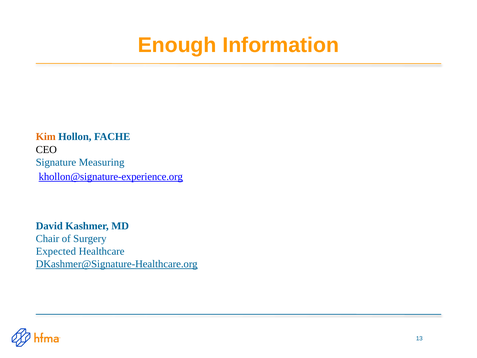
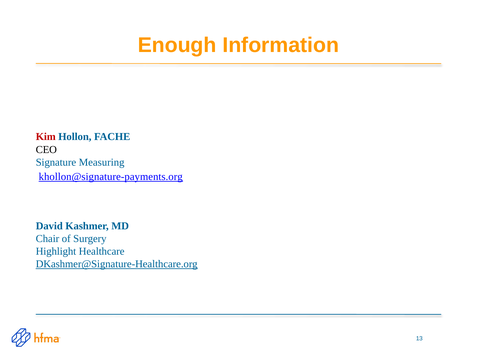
Kim colour: orange -> red (46, 137)
khollon@signature-experience.org: khollon@signature-experience.org -> khollon@signature-payments.org (111, 176)
Expected: Expected -> Highlight (56, 251)
